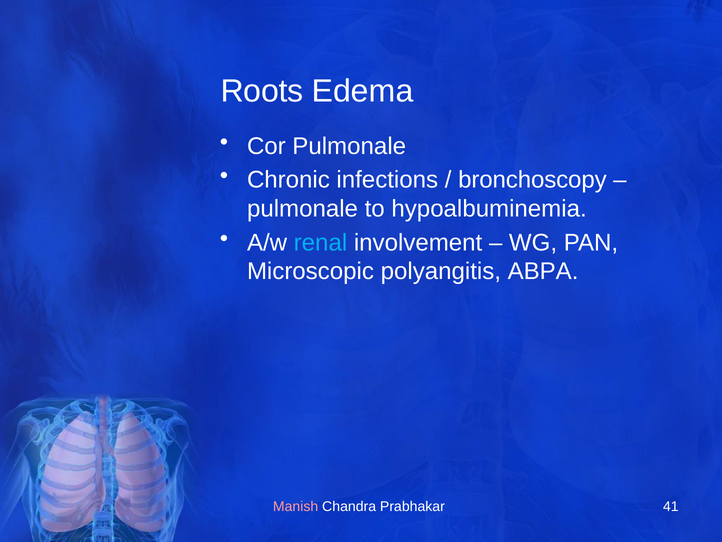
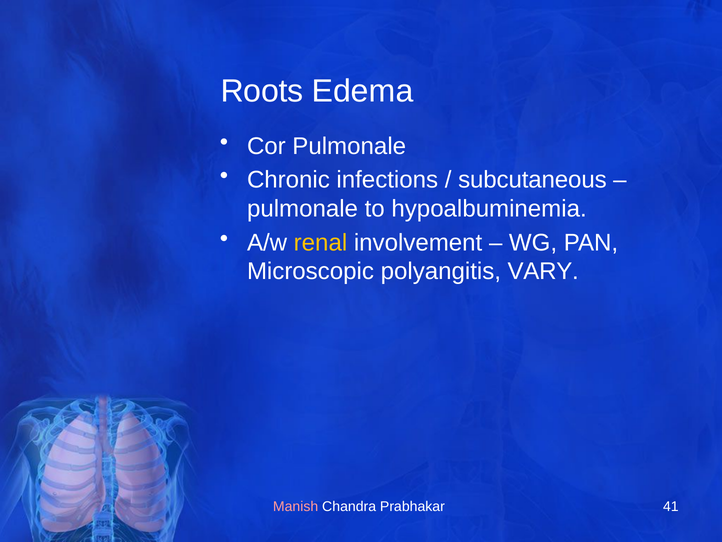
bronchoscopy: bronchoscopy -> subcutaneous (532, 180)
renal colour: light blue -> yellow (320, 242)
ABPA: ABPA -> VARY (543, 271)
